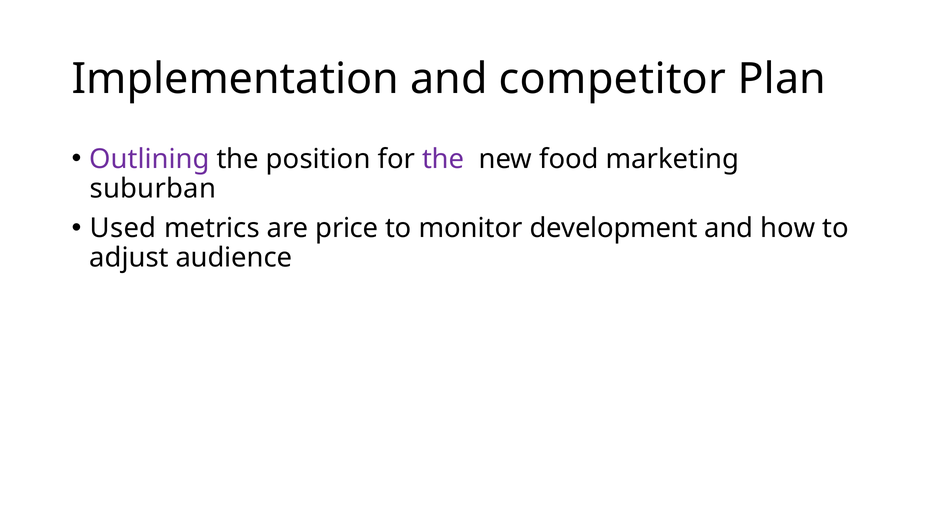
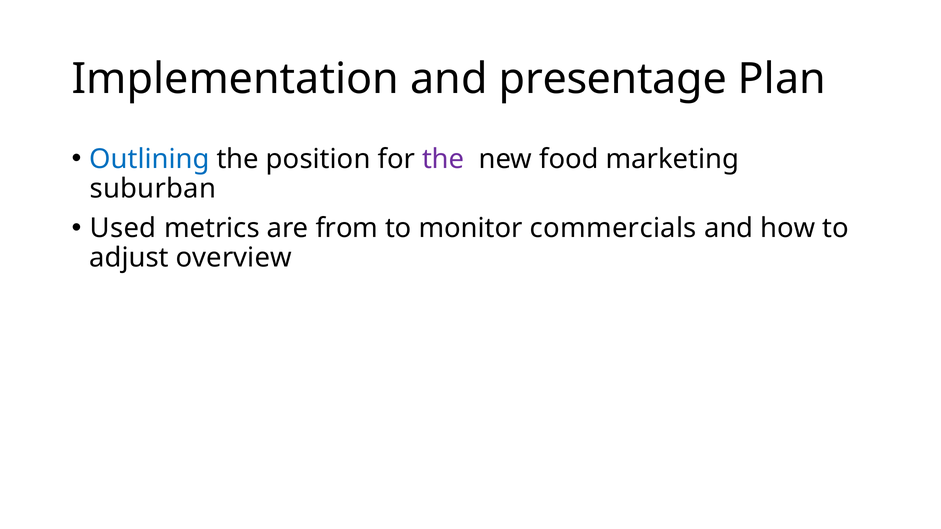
competitor: competitor -> presentage (613, 79)
Outlining colour: purple -> blue (149, 159)
price: price -> from (347, 228)
development: development -> commercials (613, 228)
audience: audience -> overview (234, 258)
